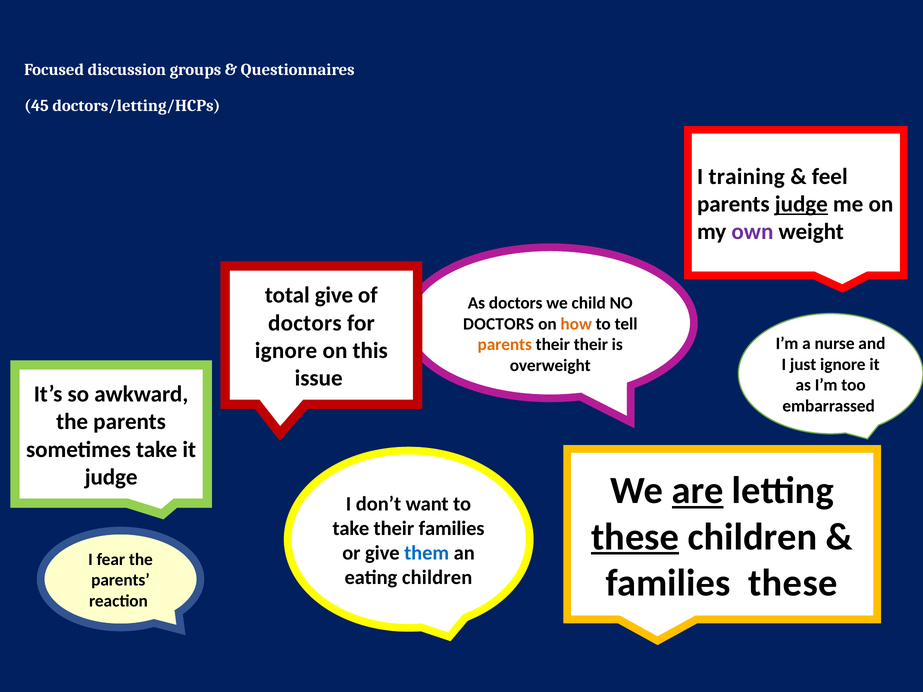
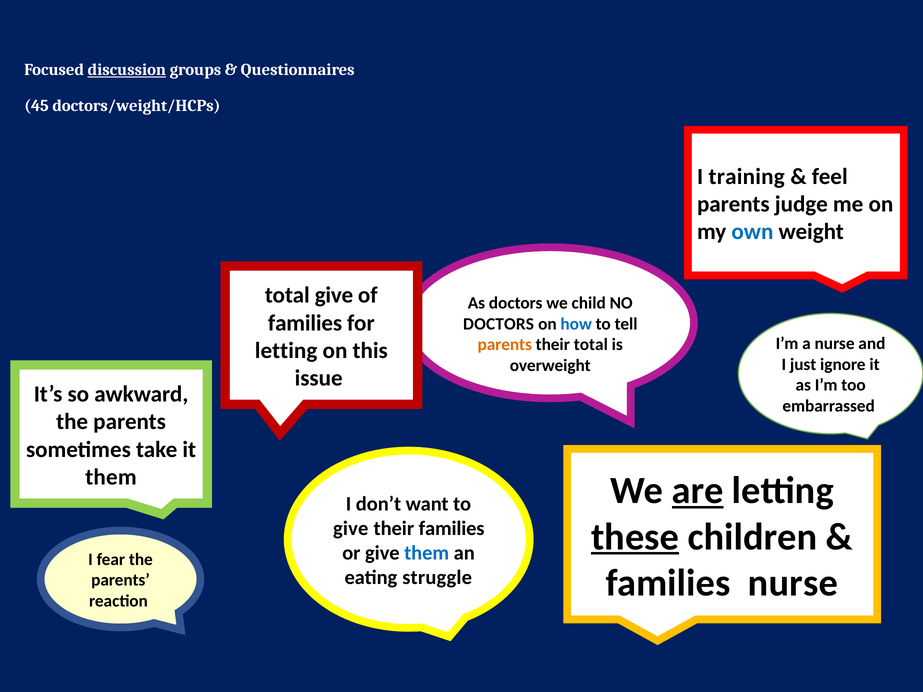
discussion underline: none -> present (127, 70)
doctors/letting/HCPs: doctors/letting/HCPs -> doctors/weight/HCPs (136, 106)
judge underline: present -> none (801, 204)
own colour: purple -> blue (752, 232)
doctors: doctors -> families (305, 323)
how colour: orange -> blue (576, 324)
their their: their -> total (591, 345)
ignore: ignore -> letting (286, 351)
judge: judge -> them (111, 477)
take: take -> give (351, 529)
families these: these -> nurse (793, 583)
eating children: children -> struggle (437, 578)
